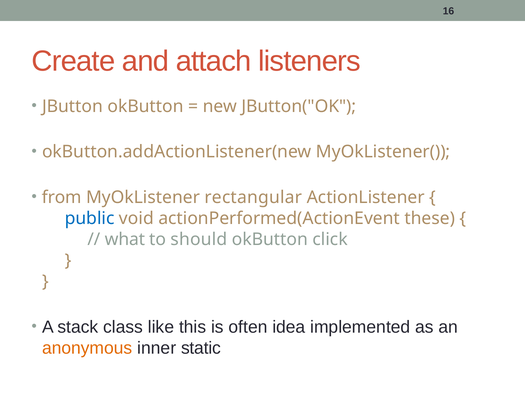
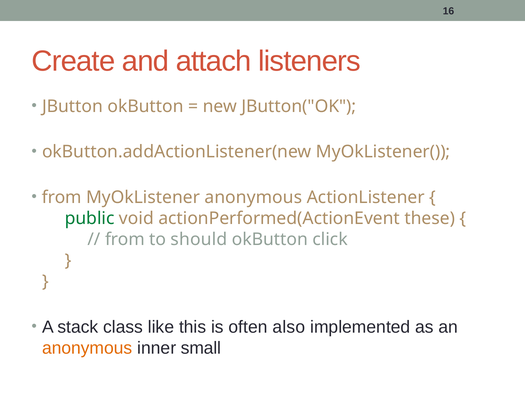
MyOkListener rectangular: rectangular -> anonymous (253, 197)
public colour: blue -> green (90, 218)
what: what -> from (125, 239)
idea: idea -> also (289, 327)
static: static -> small (201, 348)
